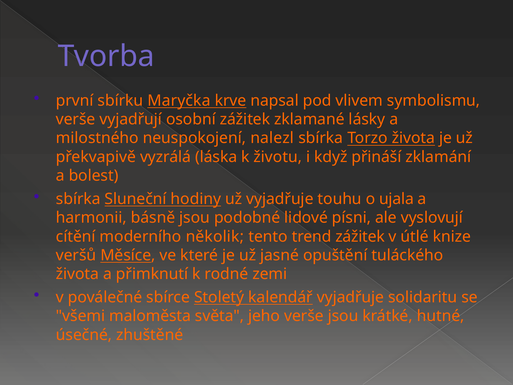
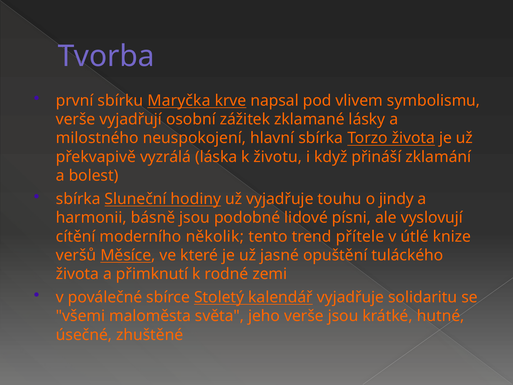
nalezl: nalezl -> hlavní (272, 138)
ujala: ujala -> jindy (396, 199)
trend zážitek: zážitek -> přítele (360, 236)
